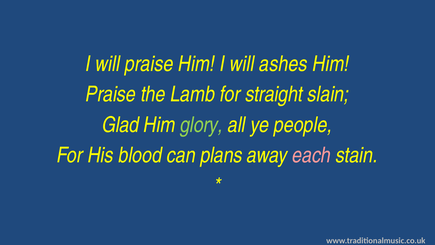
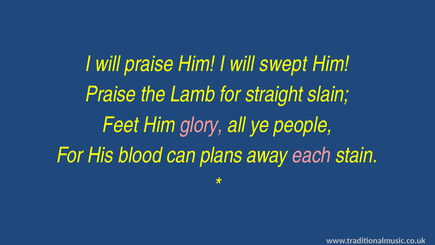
ashes: ashes -> swept (283, 64)
Glad: Glad -> Feet (120, 125)
glory colour: light green -> pink (202, 125)
